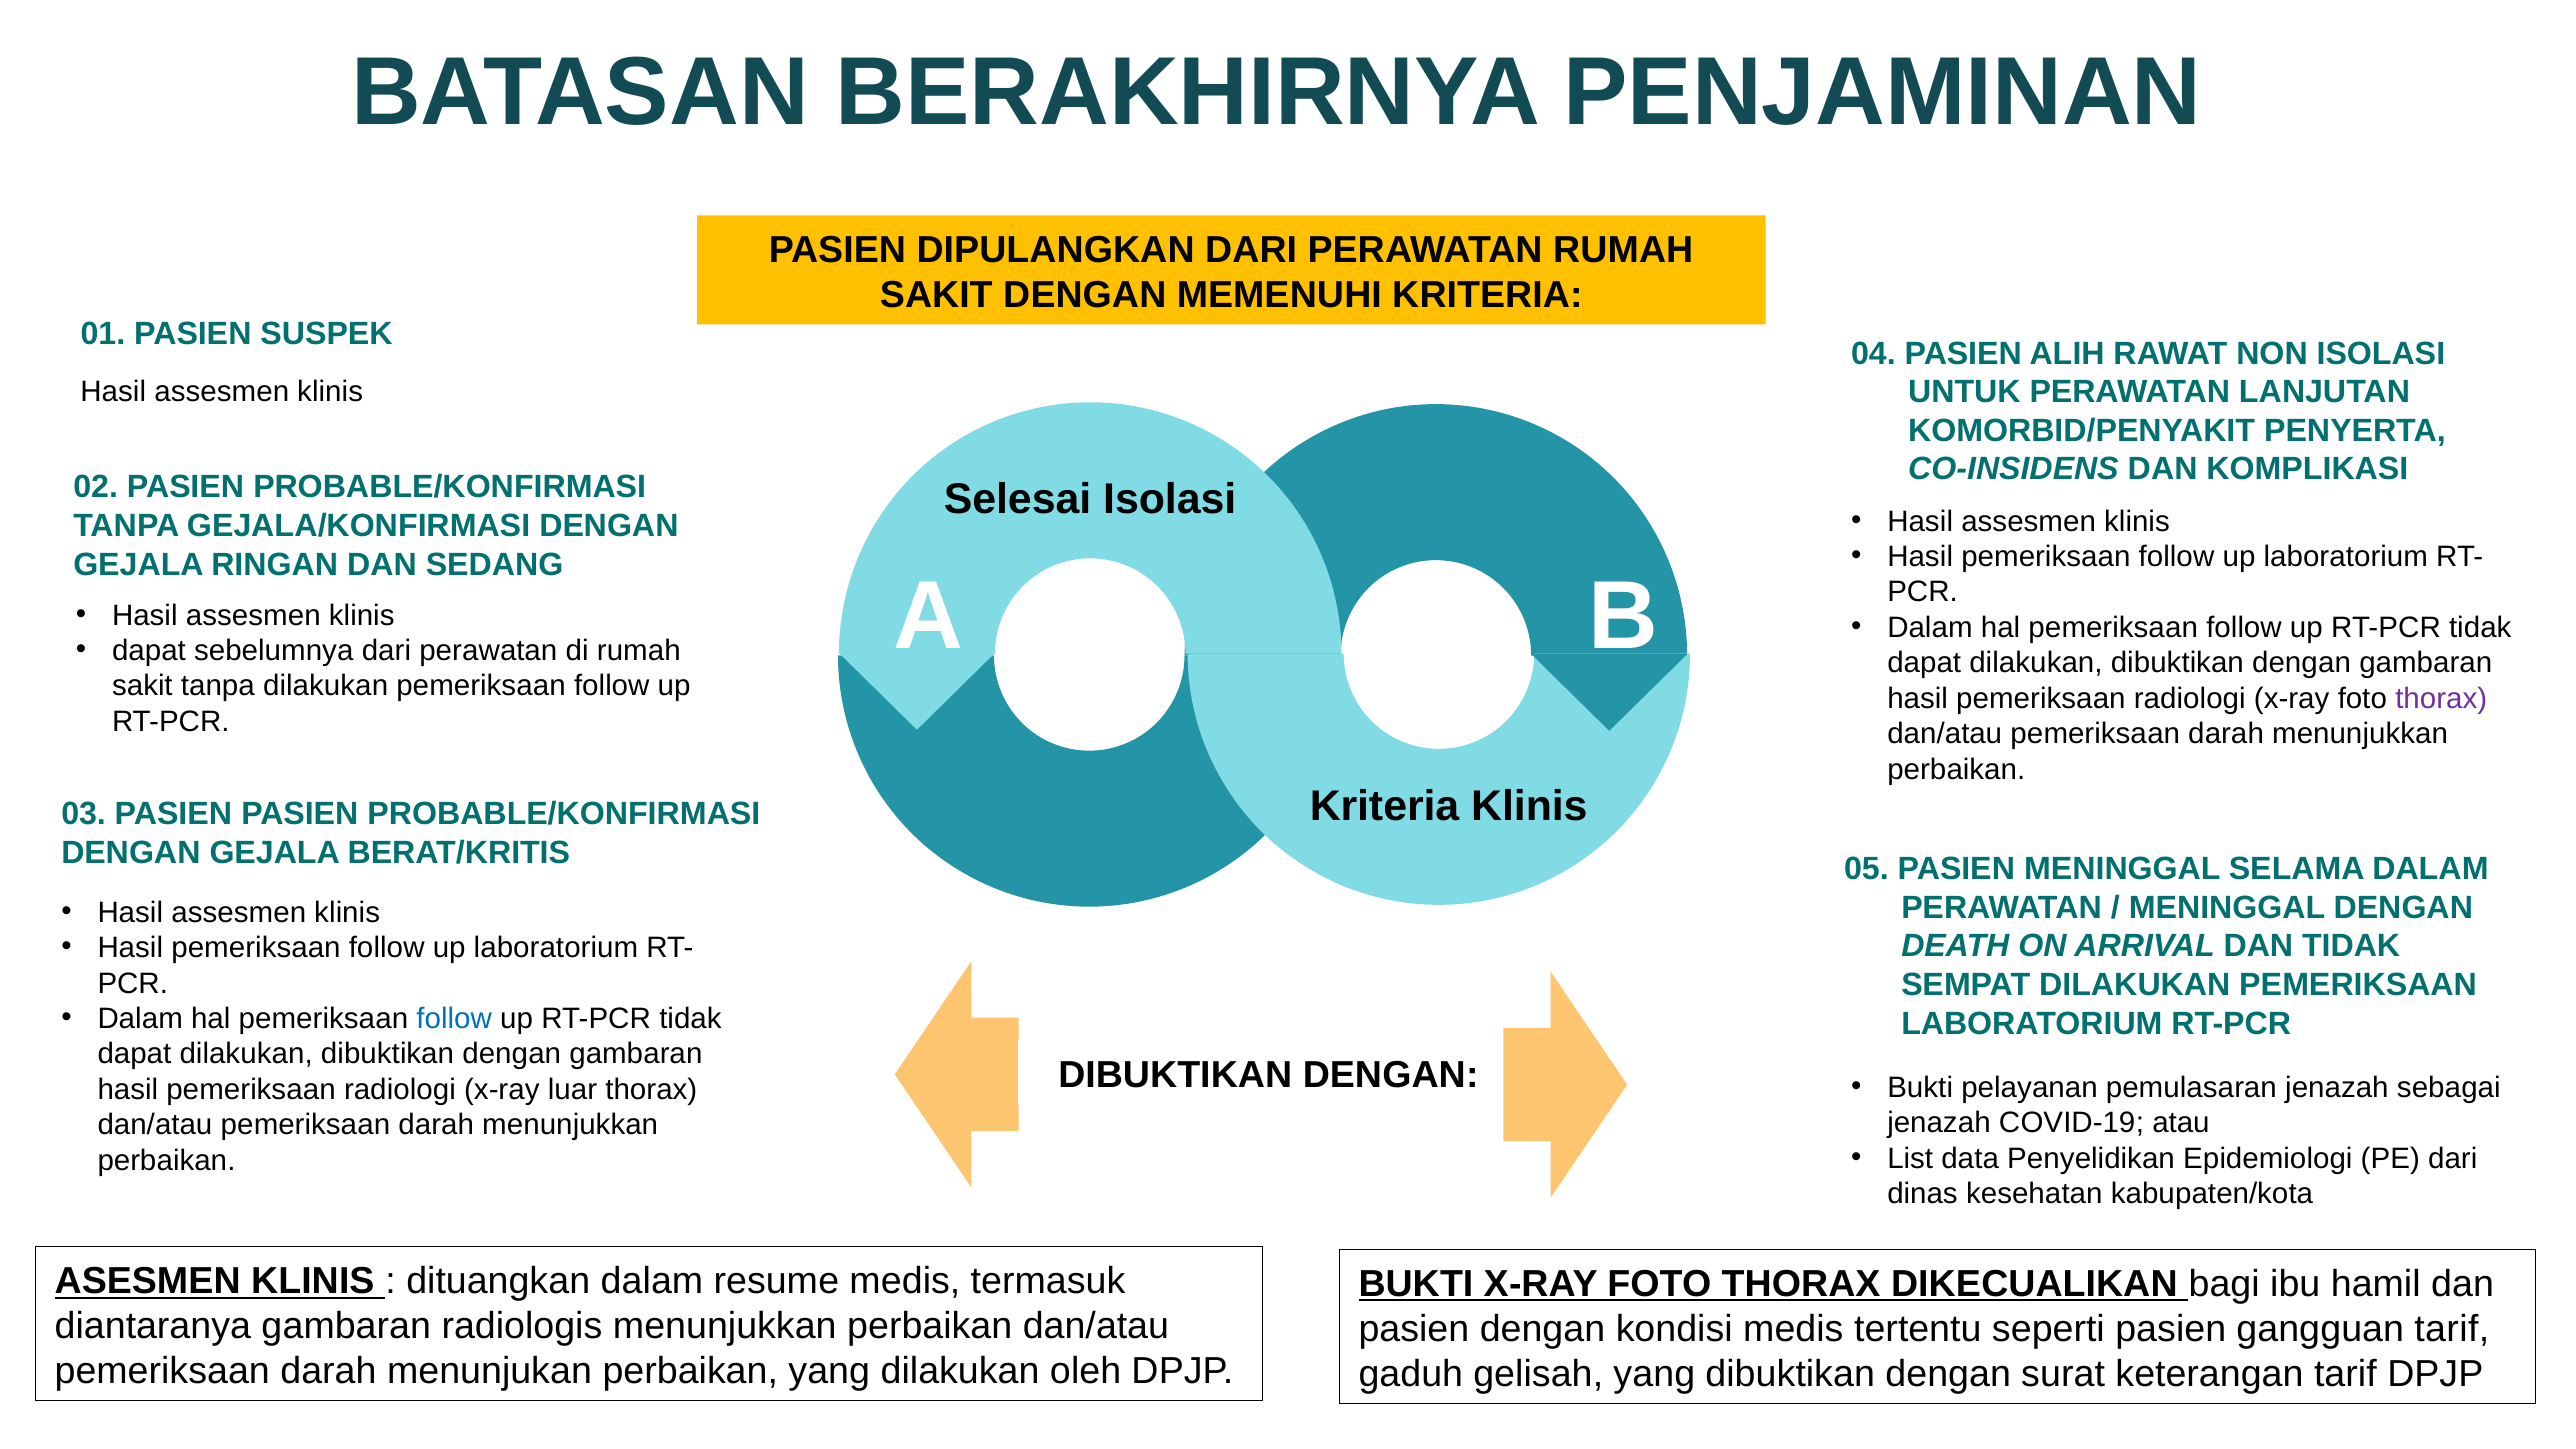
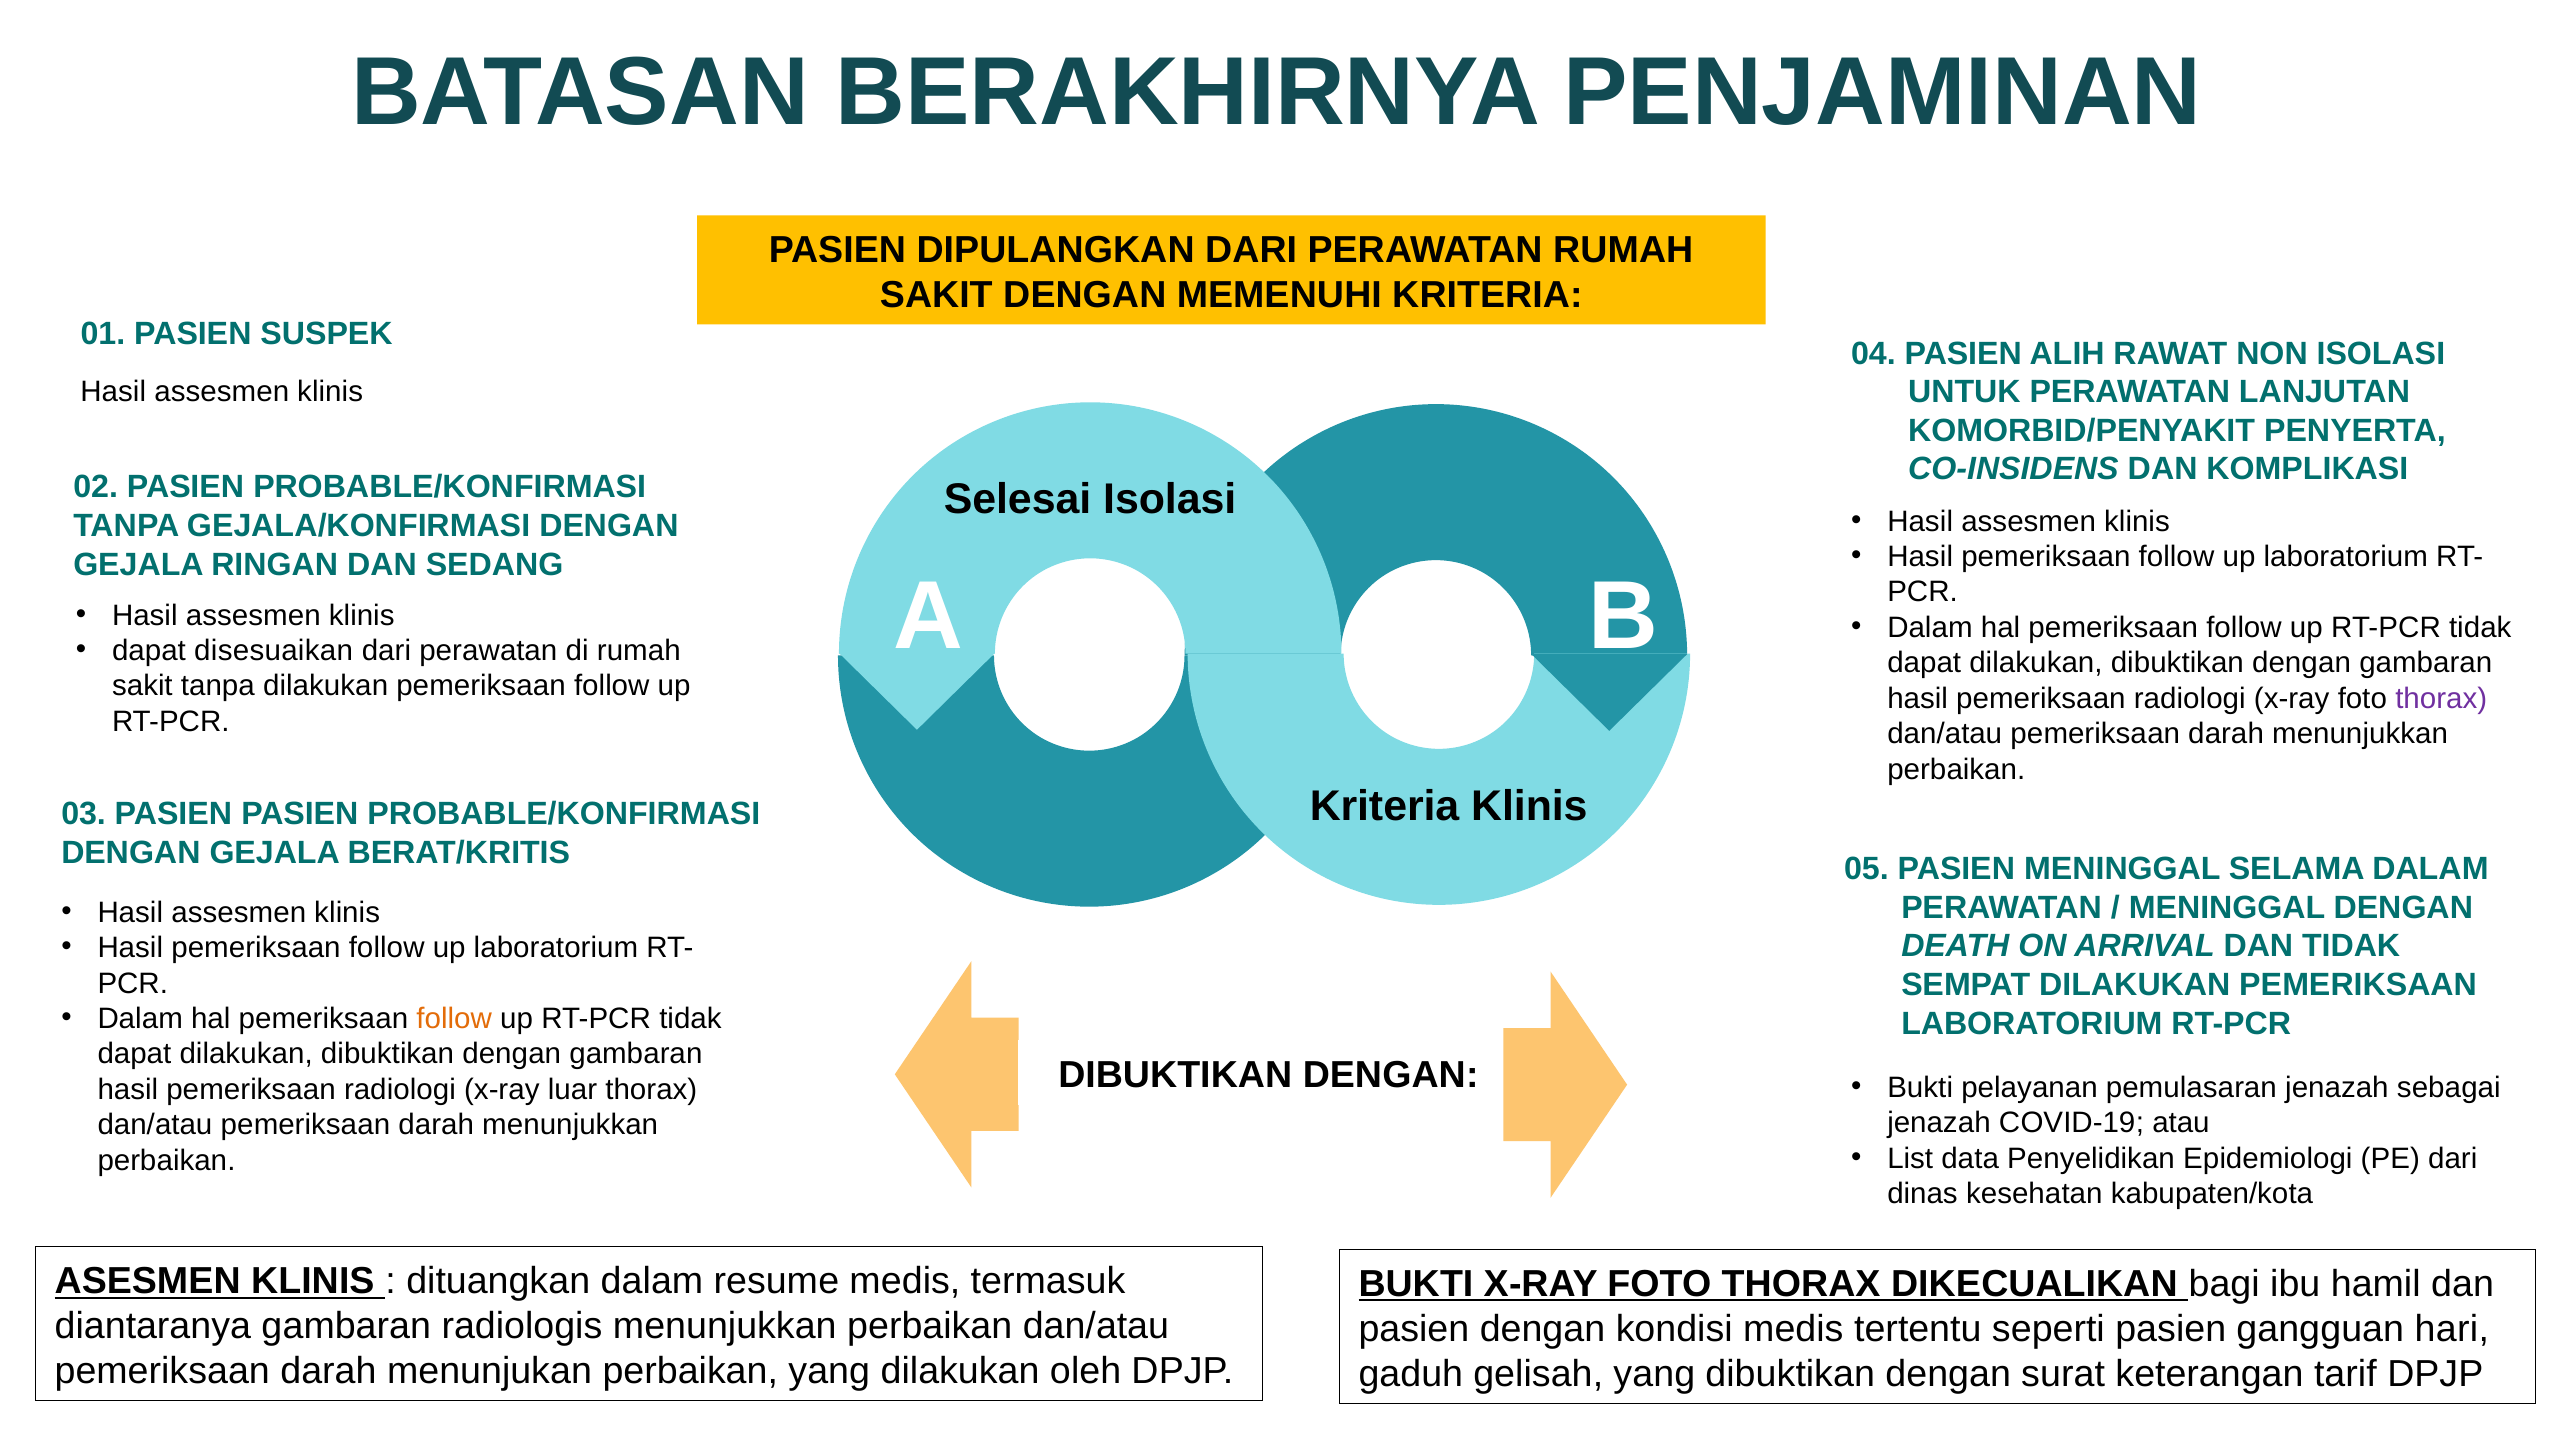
sebelumnya: sebelumnya -> disesuaikan (274, 651)
follow colour: blue -> orange (454, 1019)
gangguan tarif: tarif -> hari (2452, 1329)
